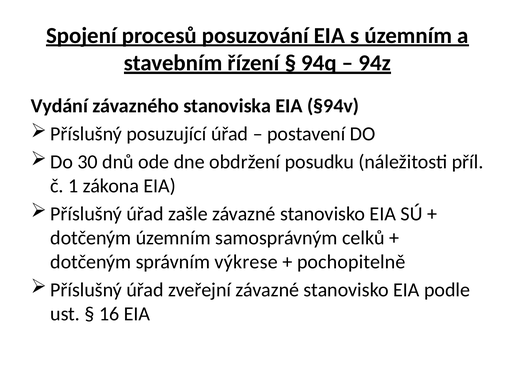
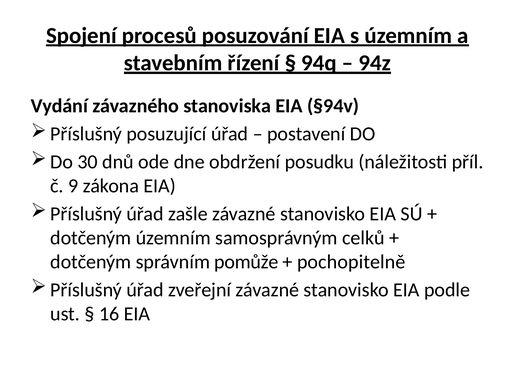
1: 1 -> 9 (73, 186)
výkrese: výkrese -> pomůže (246, 262)
